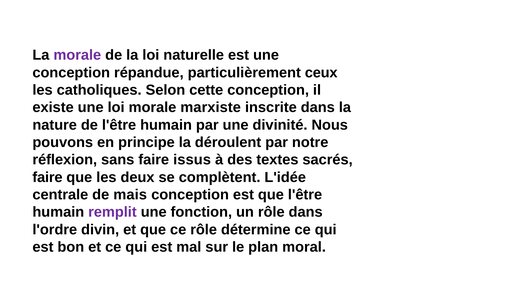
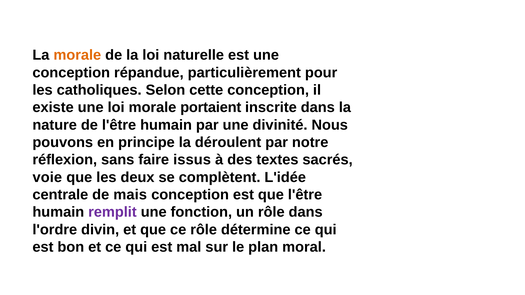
morale colour: purple -> orange (77, 55)
ceux: ceux -> pour (321, 73)
marxiste: marxiste -> portaient (211, 108)
faire: faire -> voie (47, 177)
